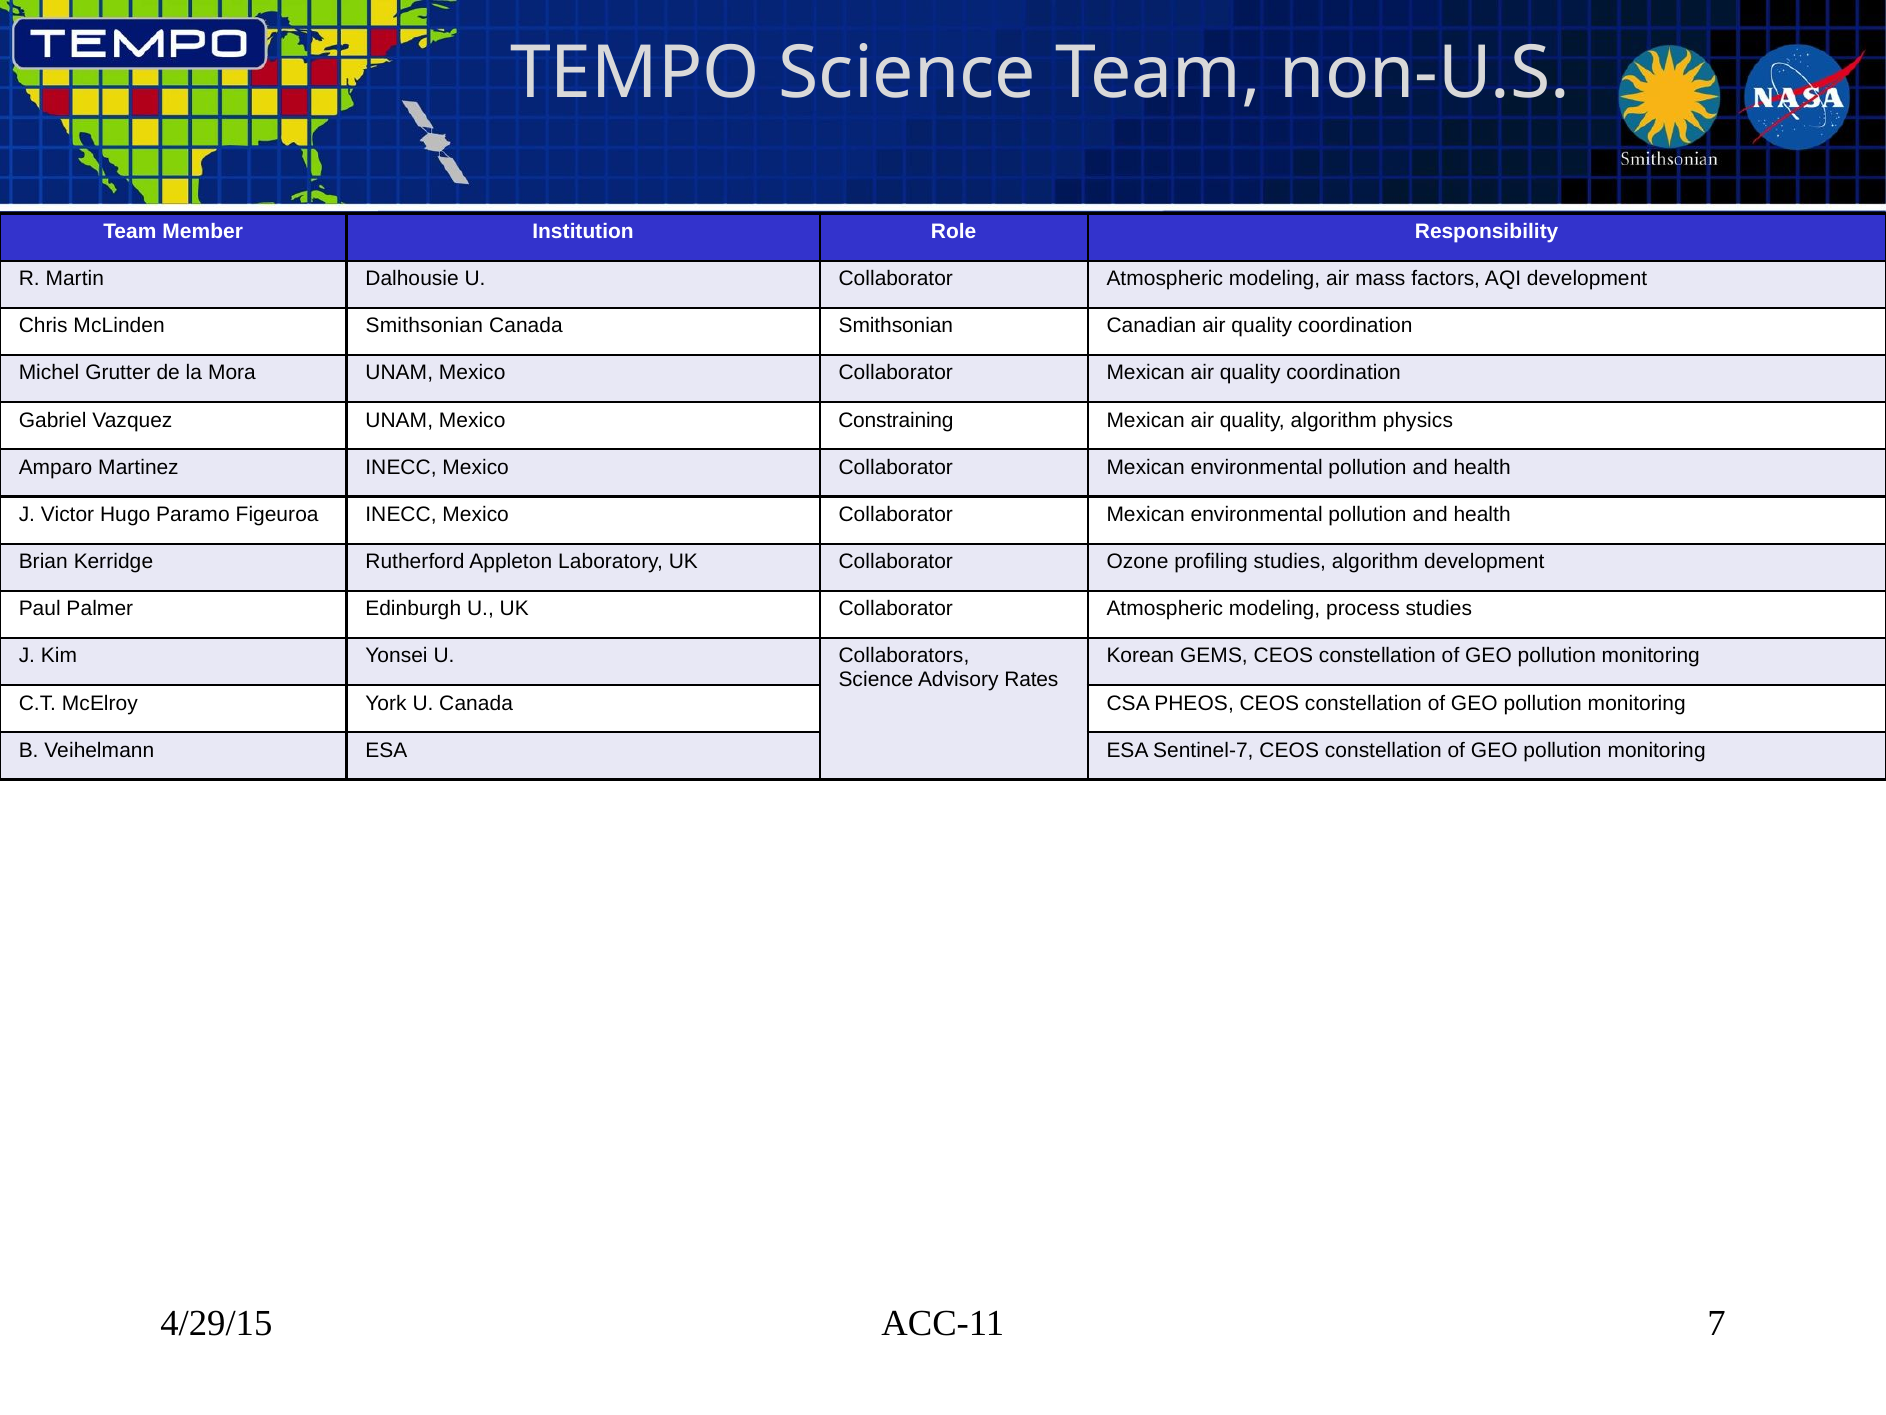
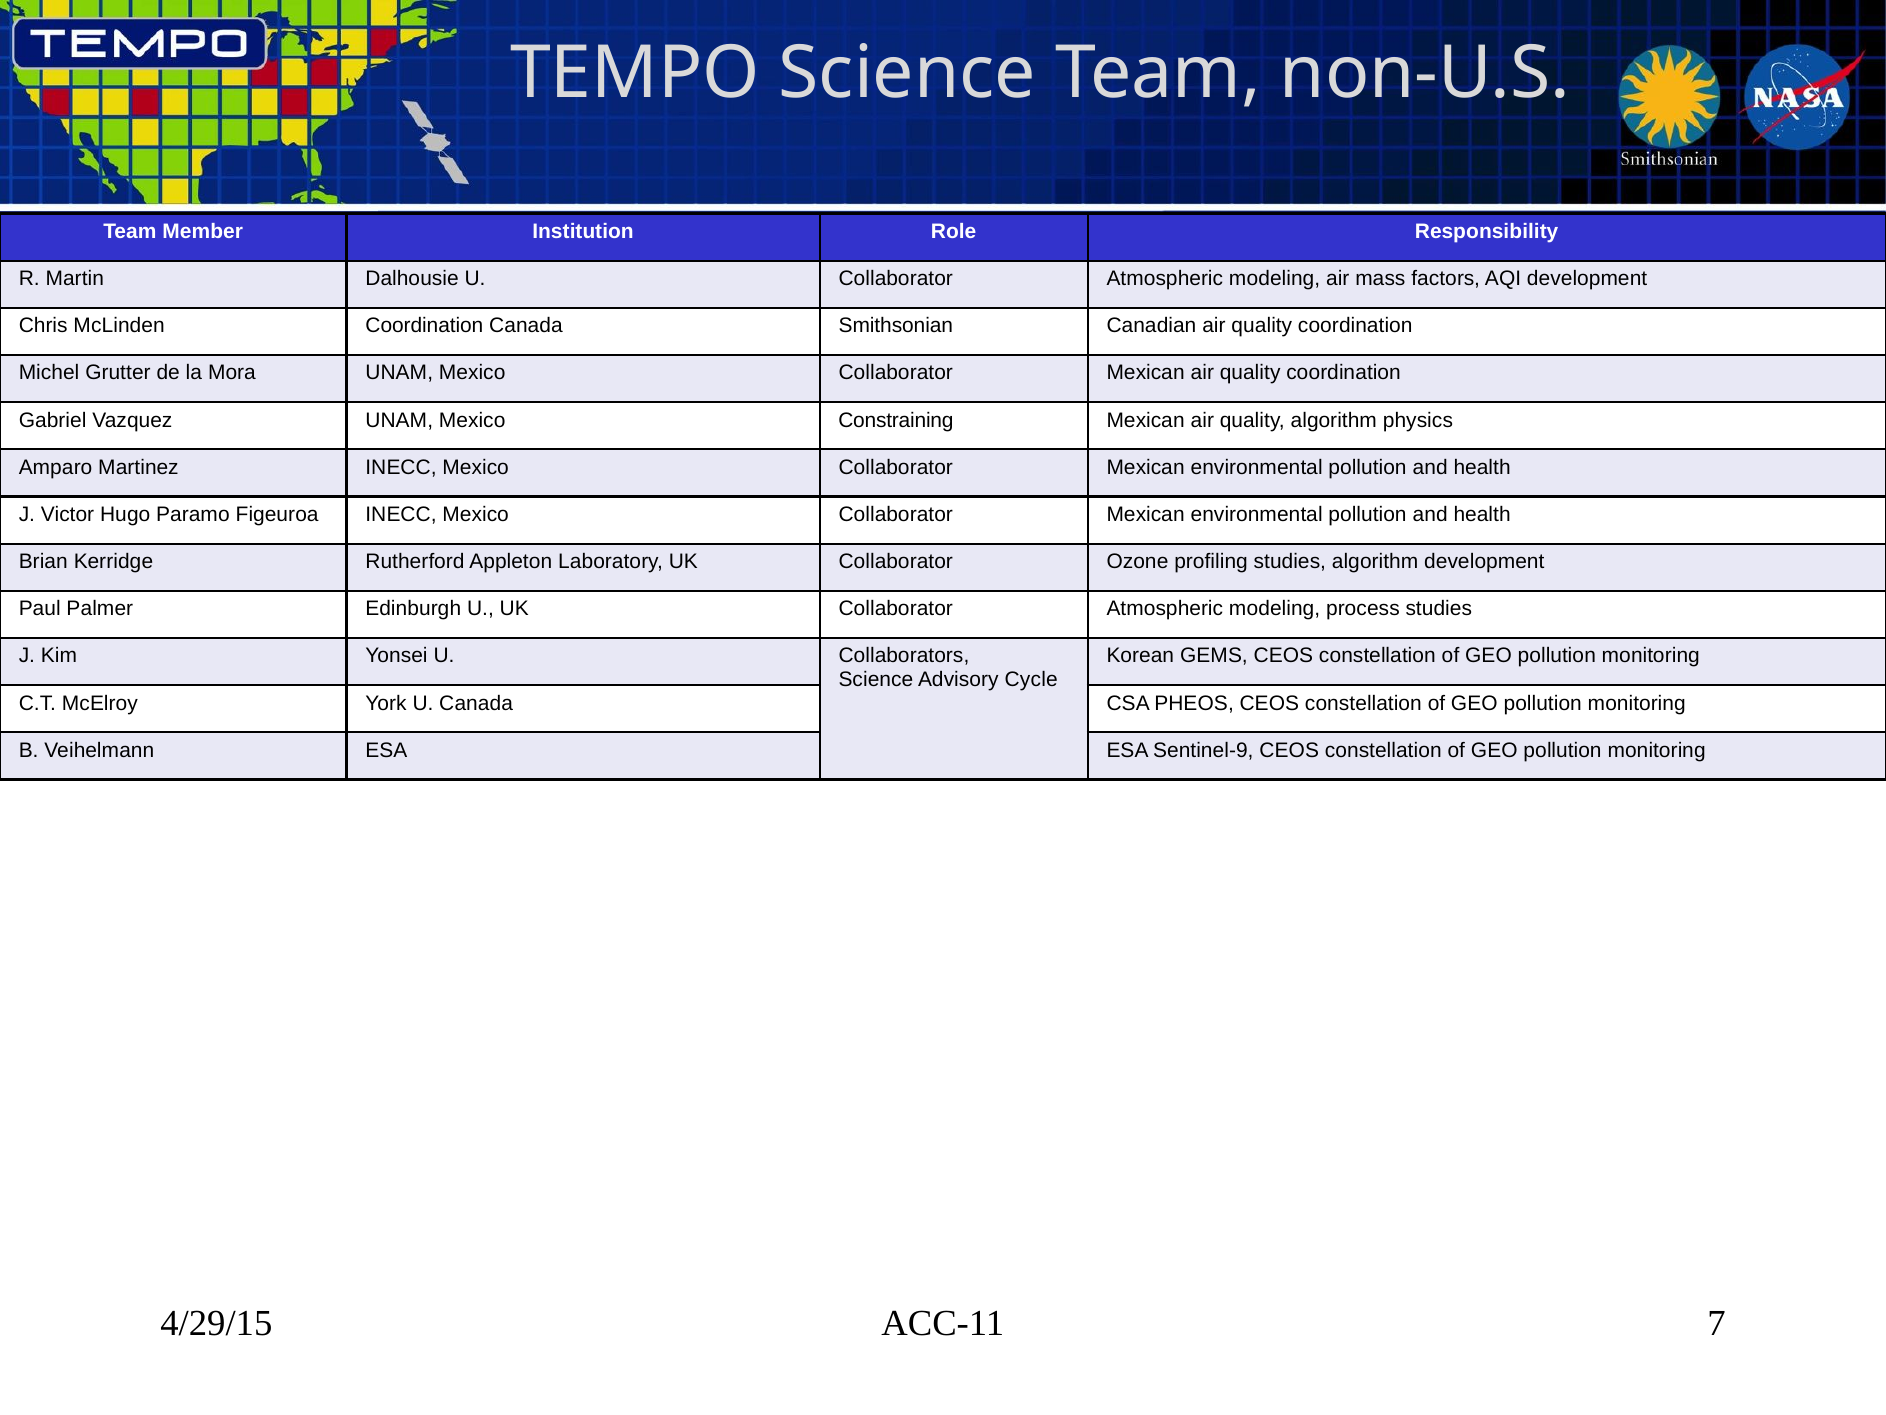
McLinden Smithsonian: Smithsonian -> Coordination (424, 326)
Rates: Rates -> Cycle (1031, 679)
Sentinel-7: Sentinel-7 -> Sentinel-9 (1203, 750)
